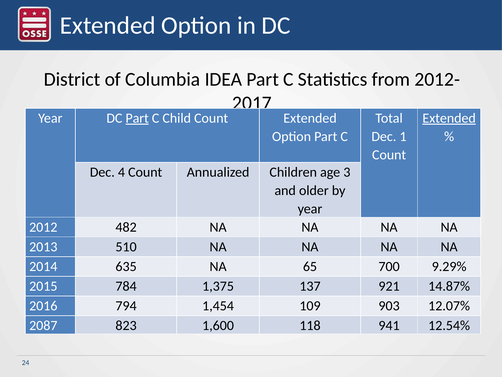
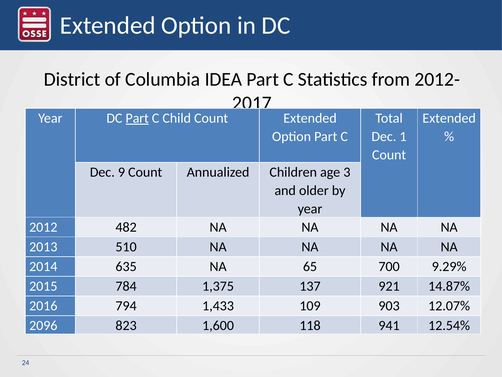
Extended underline: present -> none (449, 118)
4: 4 -> 9 (121, 172)
1,454: 1,454 -> 1,433 (218, 305)
2087: 2087 -> 2096 (43, 325)
